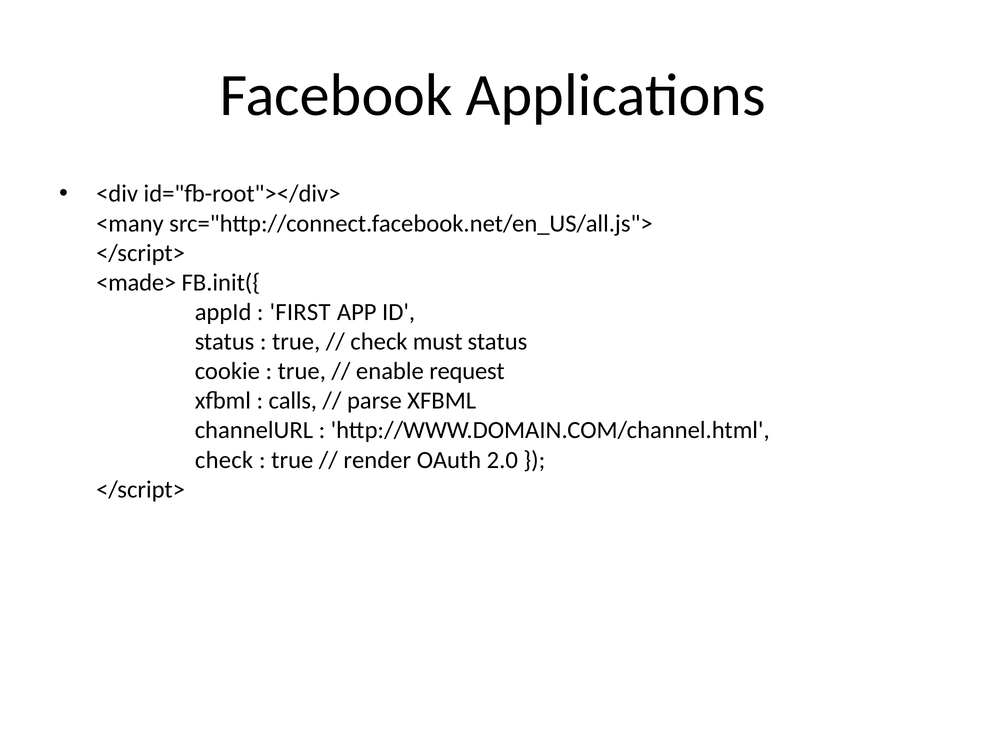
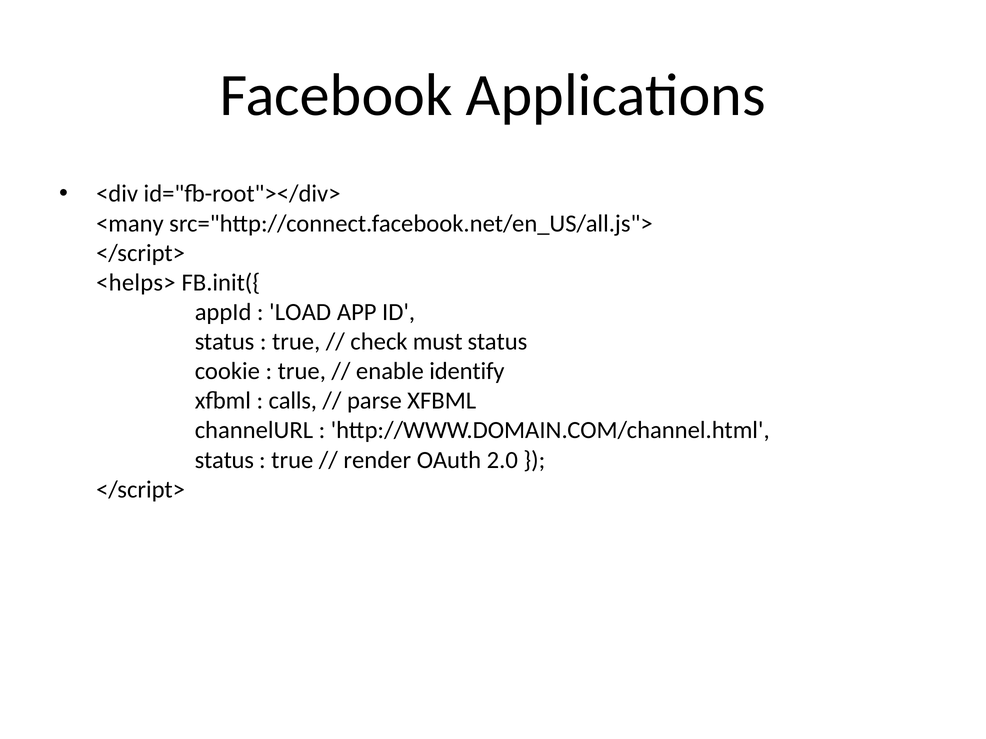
<made>: <made> -> <helps> (136, 283)
FIRST: FIRST -> LOAD (300, 312)
request: request -> identify (467, 371)
check: check -> status (224, 460)
